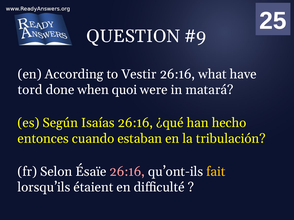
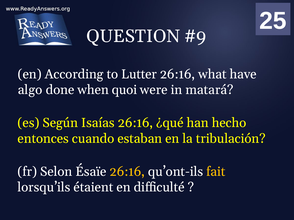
Vestir: Vestir -> Lutter (139, 74)
tord: tord -> algo (30, 90)
26:16 colour: pink -> yellow (127, 172)
